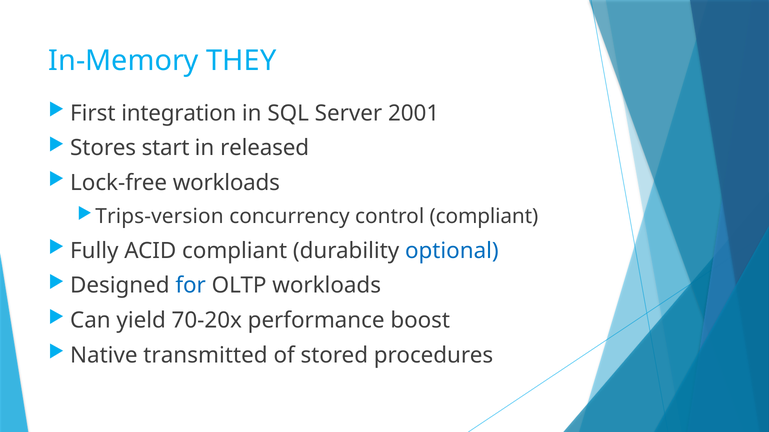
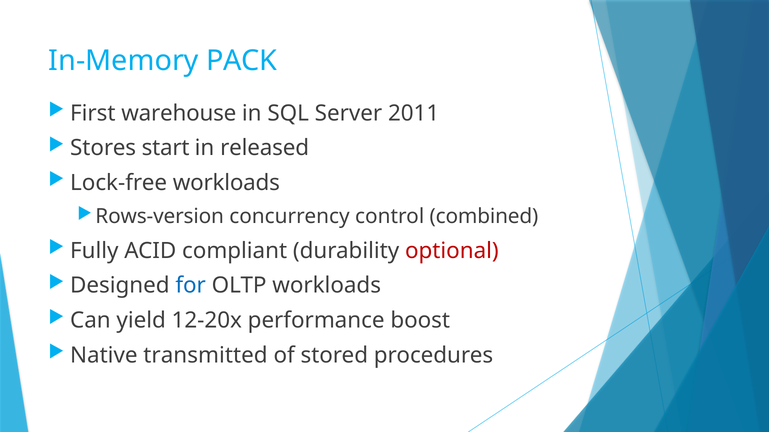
THEY: THEY -> PACK (242, 61)
integration: integration -> warehouse (179, 113)
2001: 2001 -> 2011 (414, 113)
Trips-version: Trips-version -> Rows-version (160, 217)
control compliant: compliant -> combined (484, 217)
optional colour: blue -> red (452, 251)
70-20x: 70-20x -> 12-20x (207, 321)
